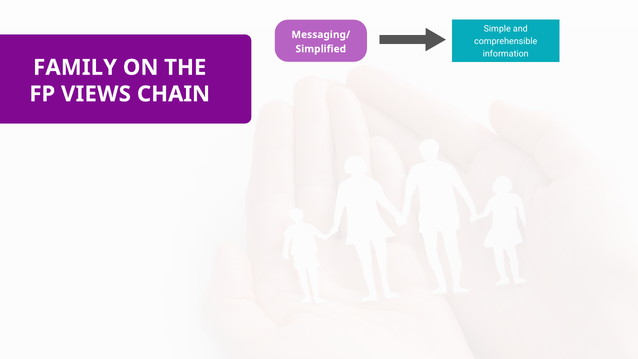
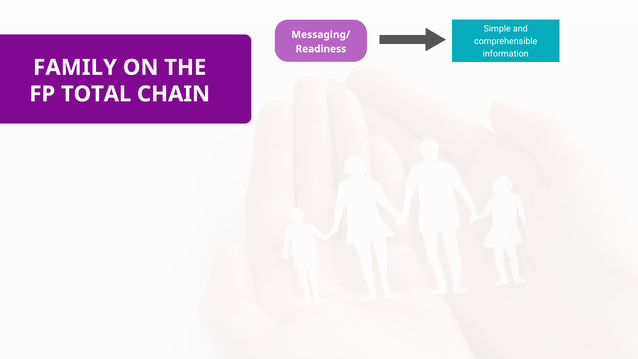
Simplified: Simplified -> Readiness (321, 49)
VIEWS: VIEWS -> TOTAL (96, 94)
